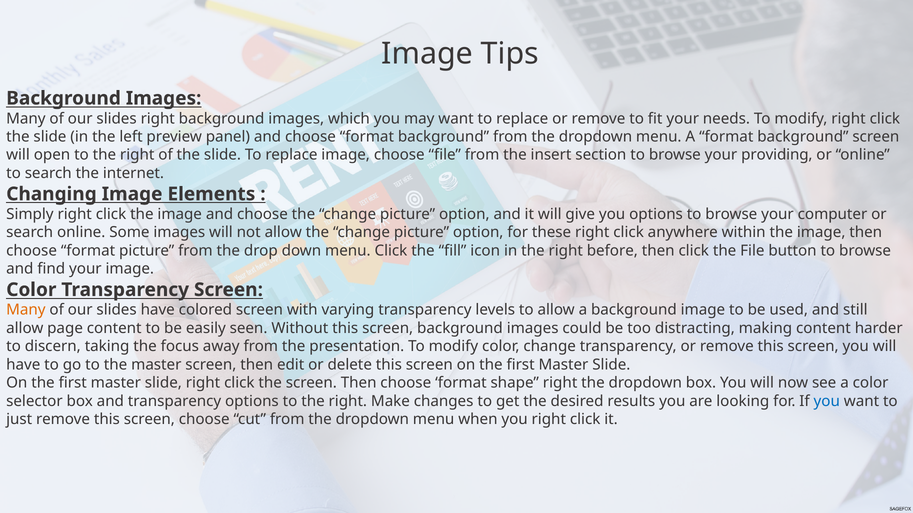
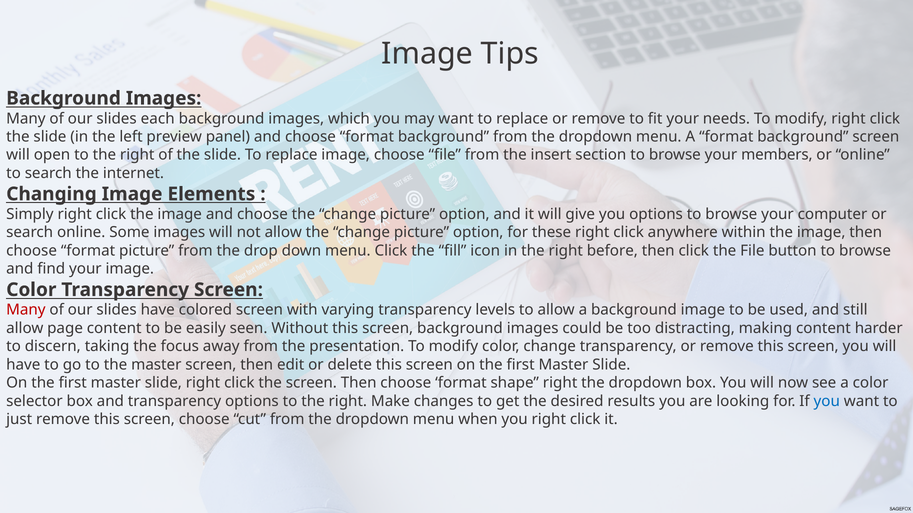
slides right: right -> each (158, 119)
providing: providing -> members (777, 155)
Many colour: orange -> red (26, 310)
